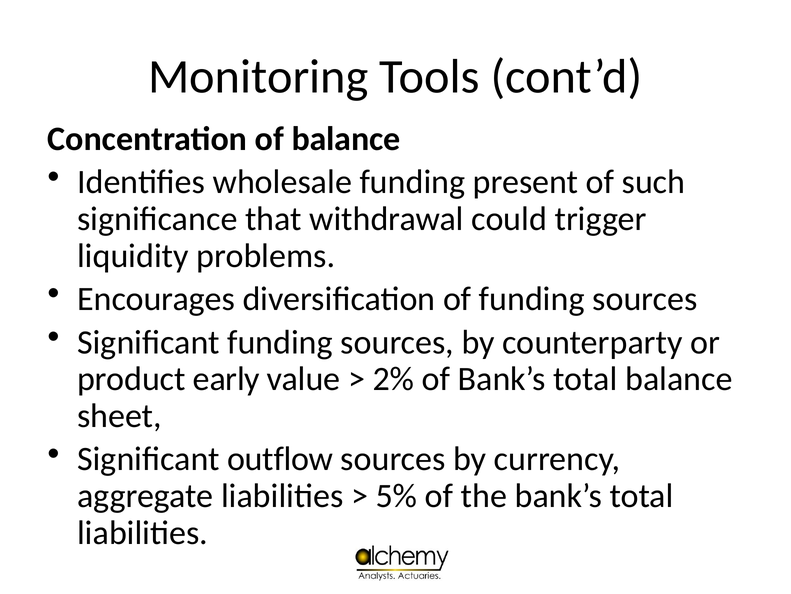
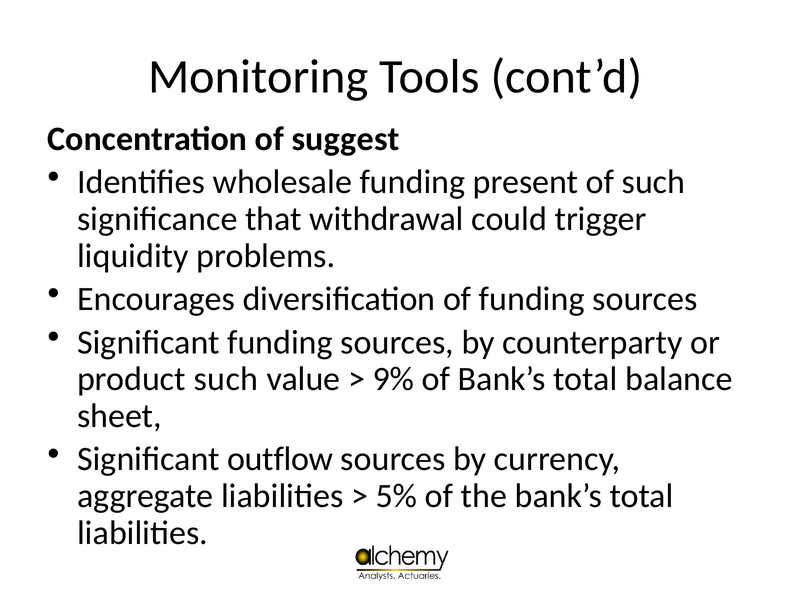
of balance: balance -> suggest (346, 139)
product early: early -> such (226, 379)
2%: 2% -> 9% (393, 379)
